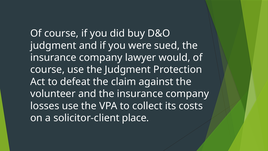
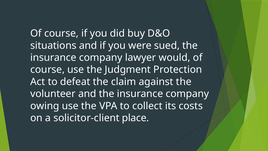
judgment: judgment -> situations (53, 45)
losses: losses -> owing (45, 106)
